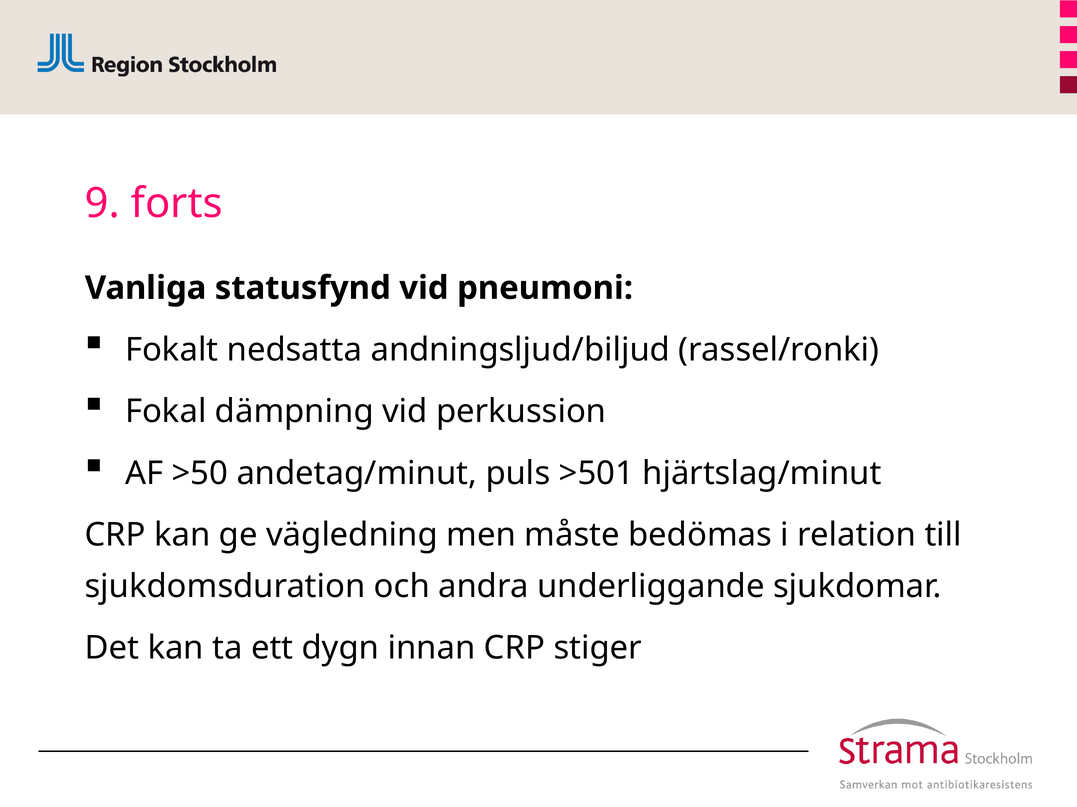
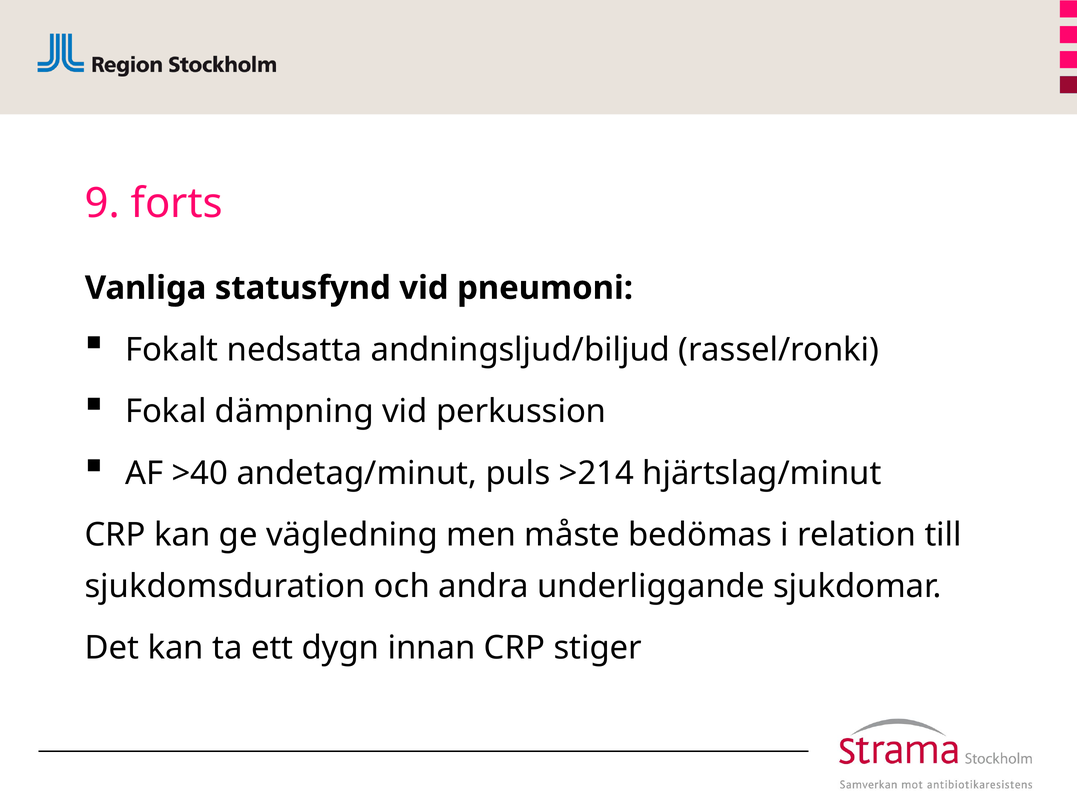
>50: >50 -> >40 (200, 474)
>501: >501 -> >214 (596, 474)
